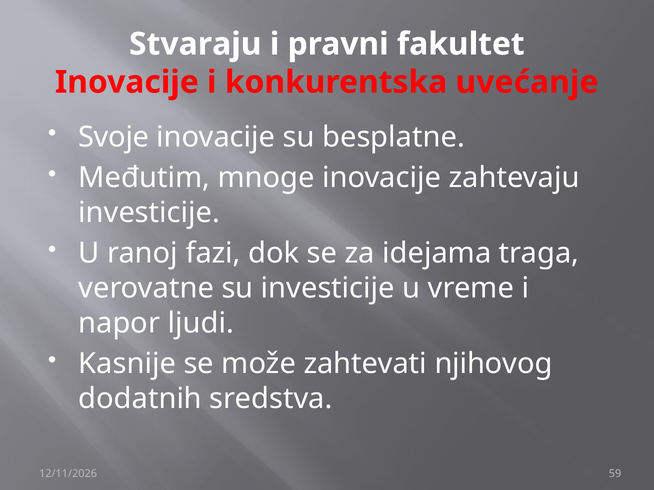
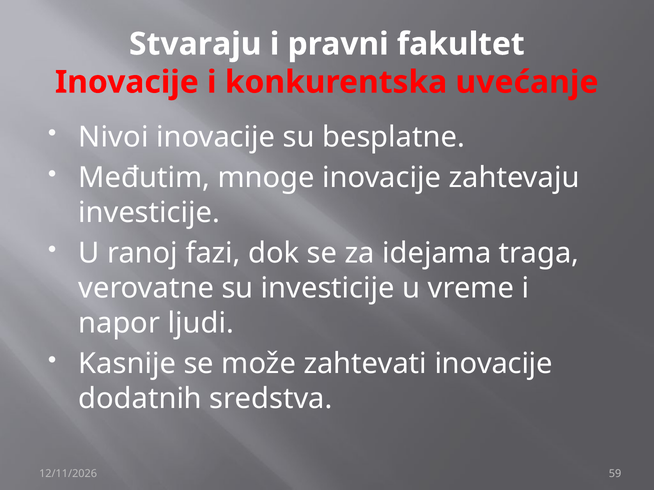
Svoje: Svoje -> Nivoi (113, 137)
zahtevati njihovog: njihovog -> inovacije (494, 364)
